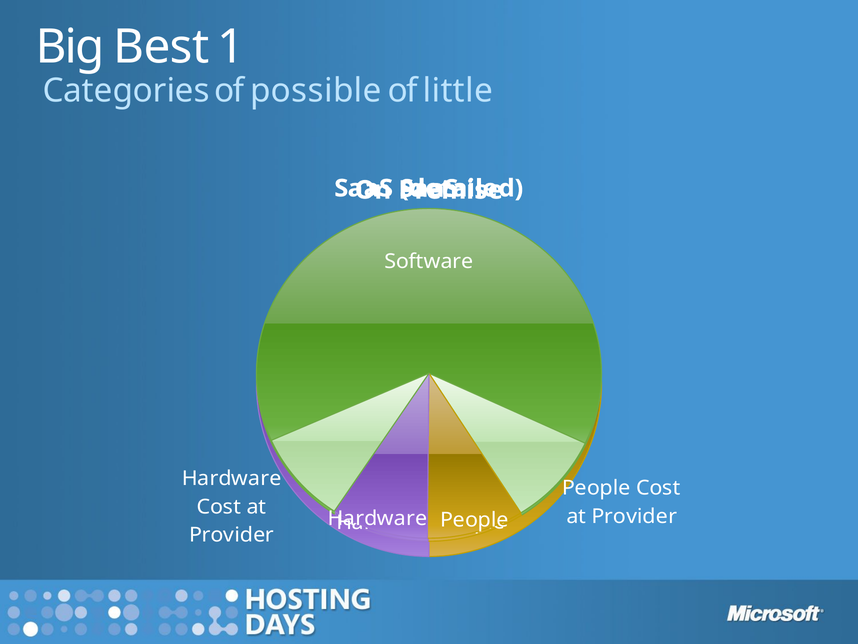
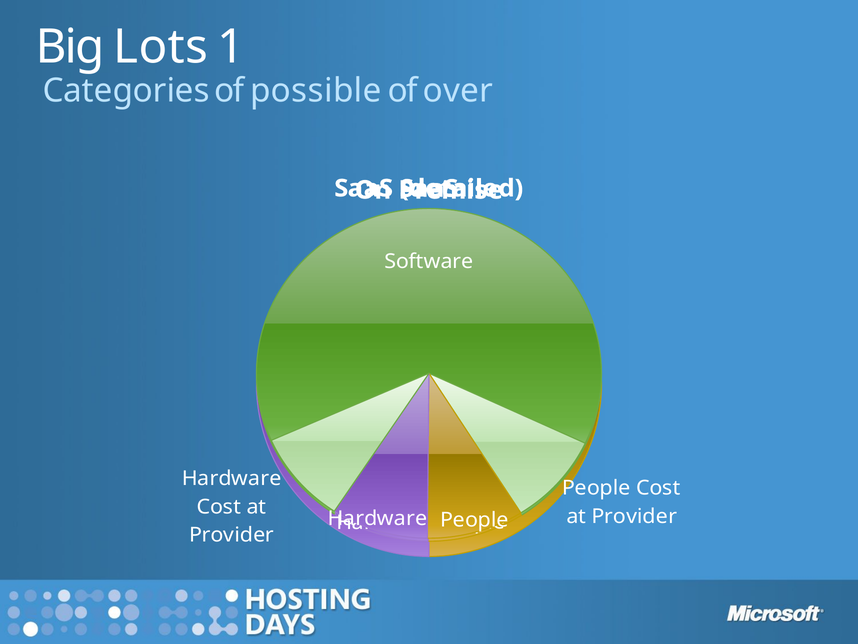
Best: Best -> Lots (161, 47)
little: little -> over (458, 91)
